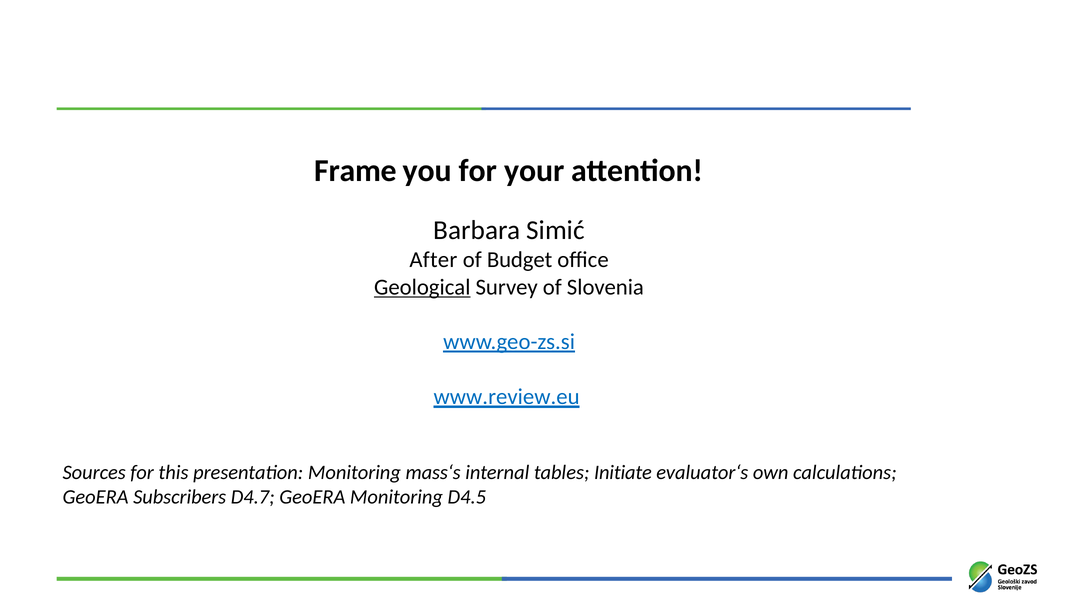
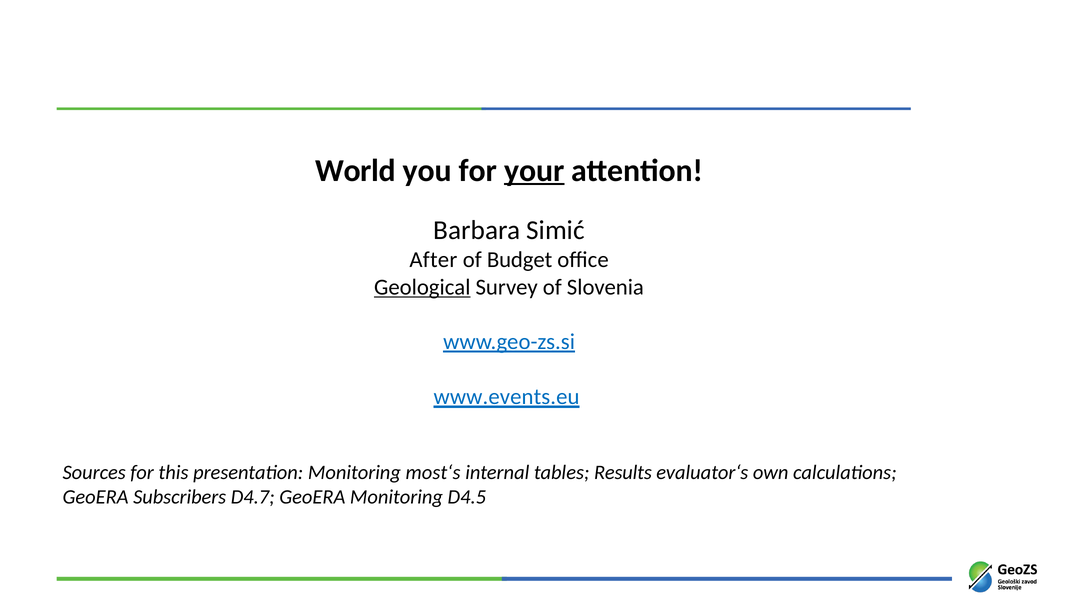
Frame: Frame -> World (356, 170)
your underline: none -> present (534, 170)
www.review.eu: www.review.eu -> www.events.eu (507, 397)
mass‘s: mass‘s -> most‘s (433, 472)
Initiate: Initiate -> Results (623, 472)
